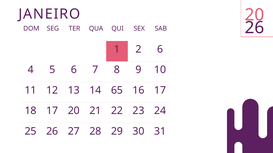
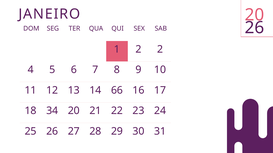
2 6: 6 -> 2 (160, 49)
65: 65 -> 66 (117, 91)
18 17: 17 -> 34 (52, 111)
